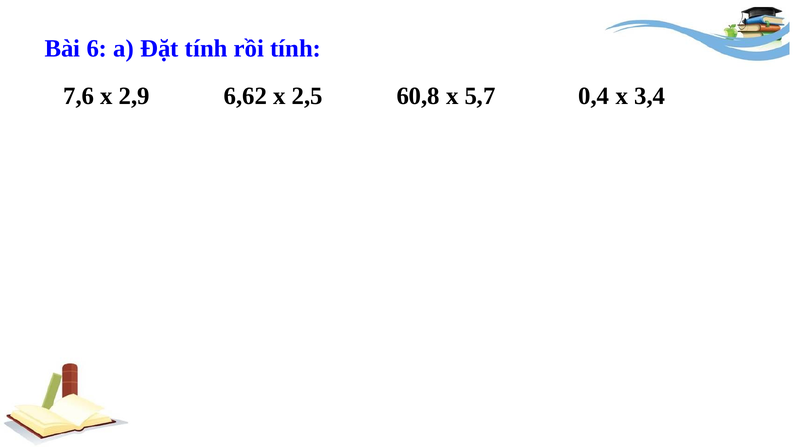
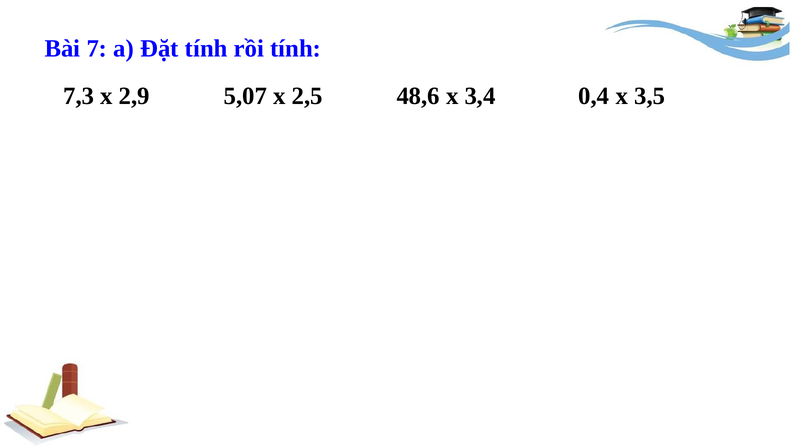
6: 6 -> 7 (97, 49)
7,6: 7,6 -> 7,3 (79, 96)
6,62: 6,62 -> 5,07 (245, 96)
60,8: 60,8 -> 48,6 (418, 96)
5,7: 5,7 -> 3,4 (480, 96)
3,4: 3,4 -> 3,5 (650, 96)
